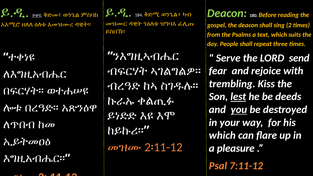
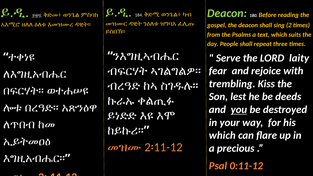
send: send -> laity (299, 58)
lest underline: present -> none (238, 97)
pleasure: pleasure -> precious (236, 148)
7:11-12: 7:11-12 -> 0:11-12 (246, 166)
